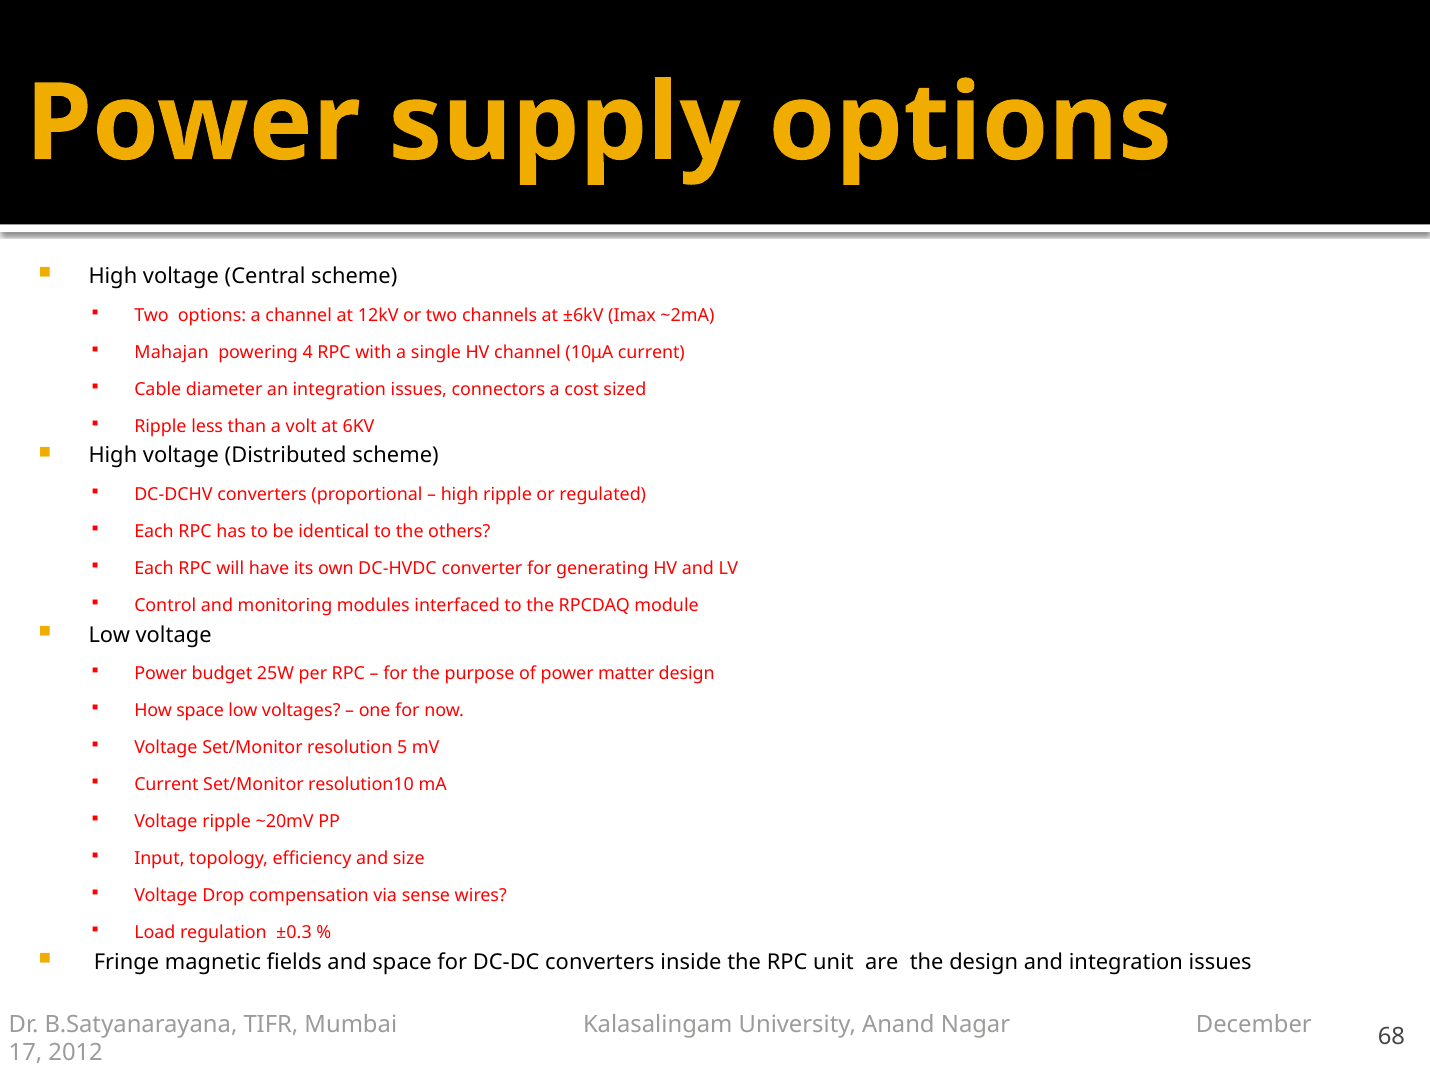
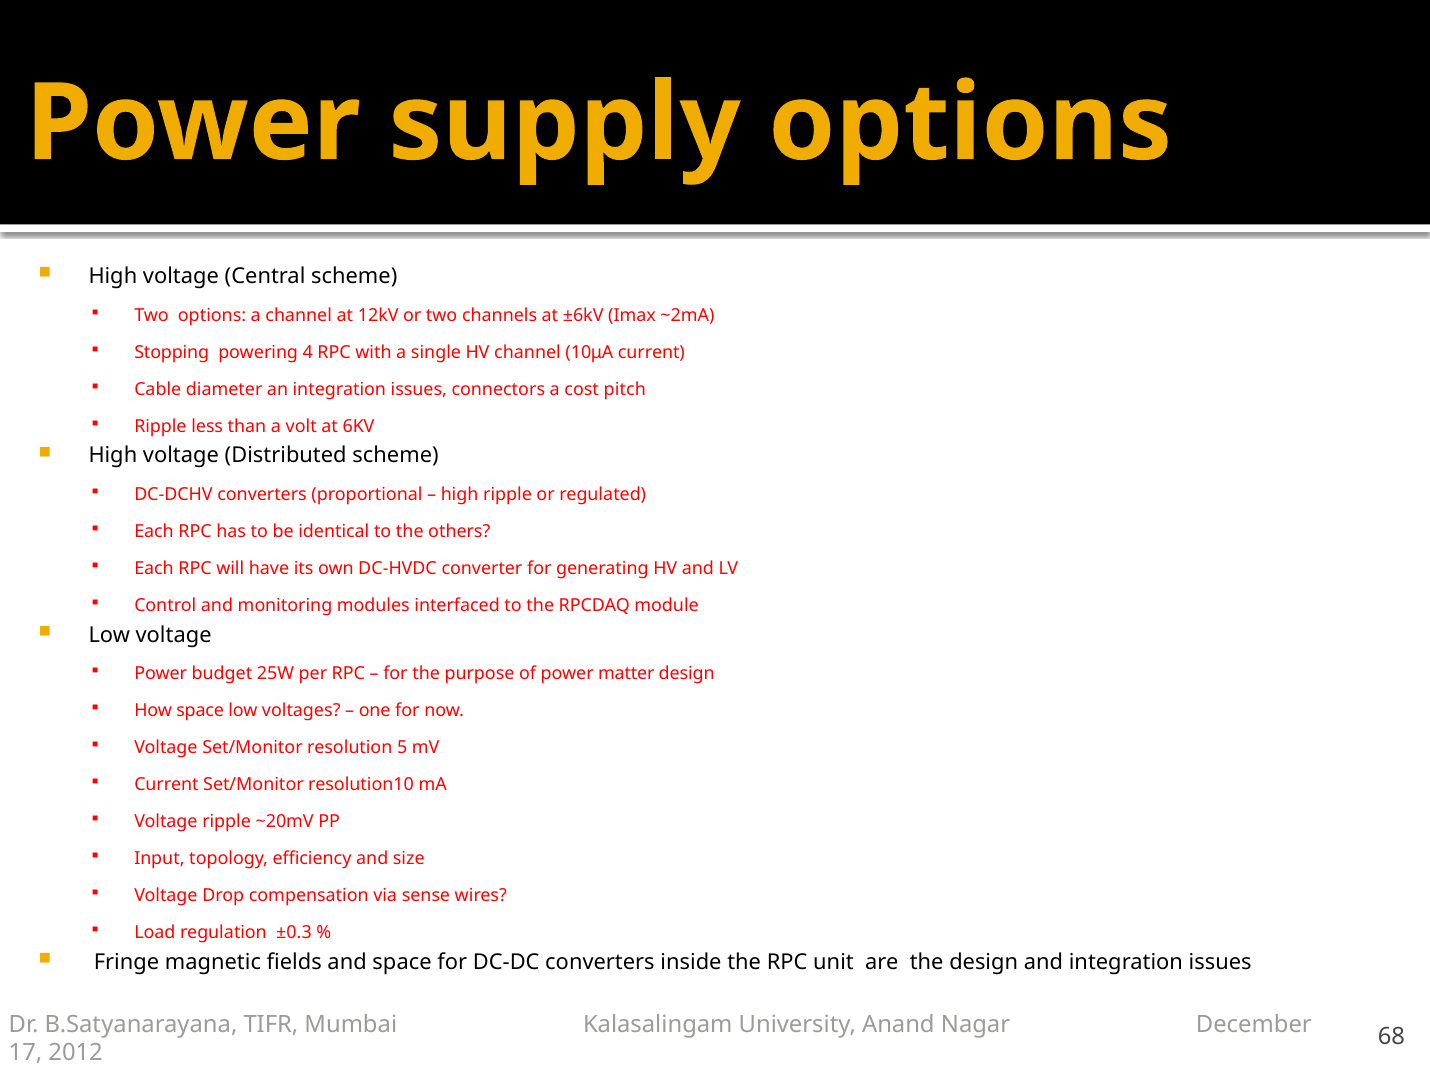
Mahajan: Mahajan -> Stopping (172, 352)
sized: sized -> pitch (625, 389)
